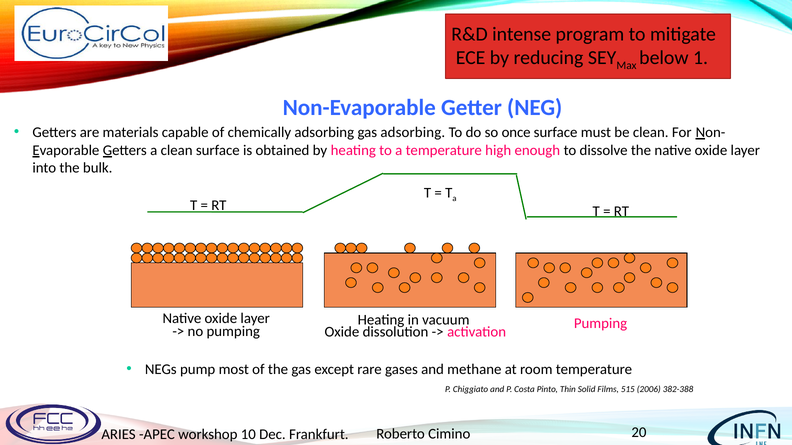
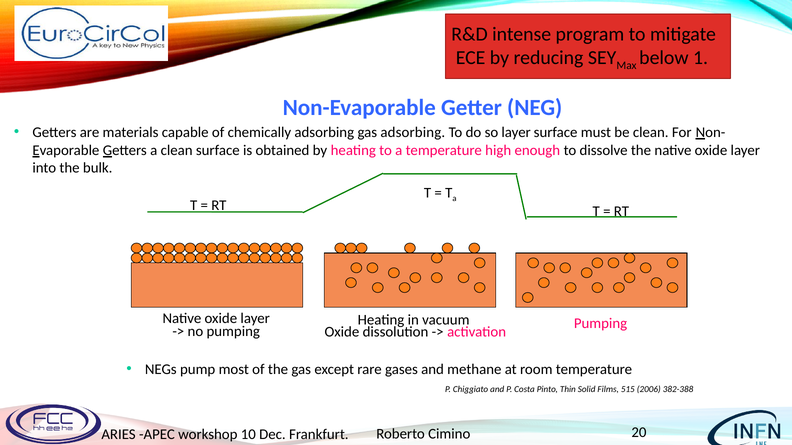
so once: once -> layer (516, 133)
